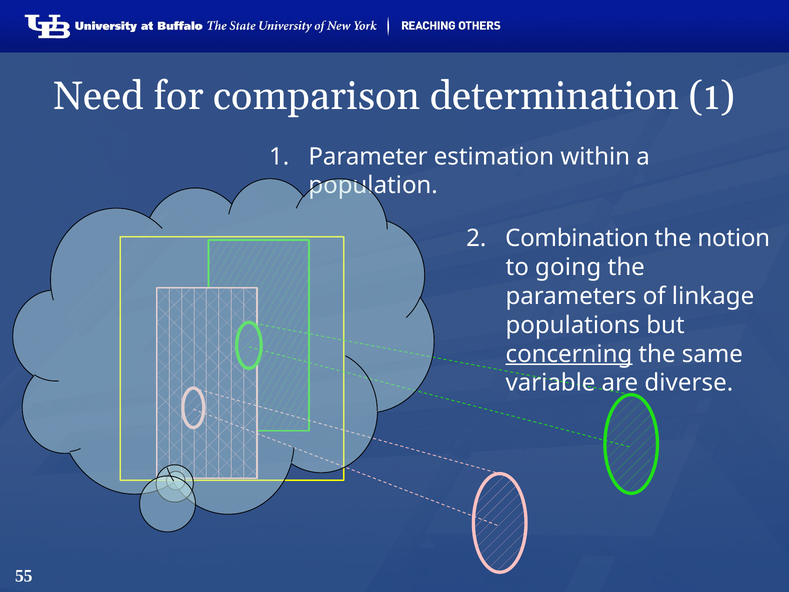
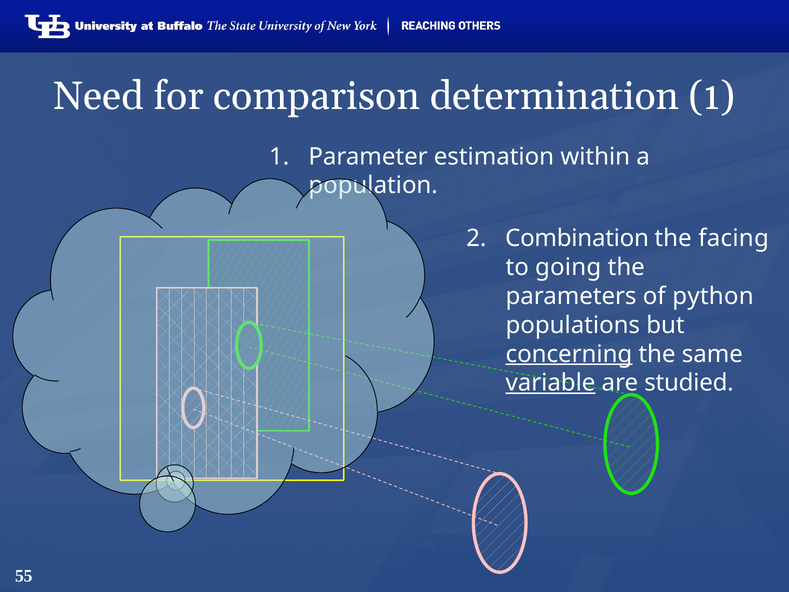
notion: notion -> facing (734, 238)
linkage: linkage -> python (713, 296)
variable underline: none -> present (551, 383)
diverse: diverse -> studied (689, 383)
